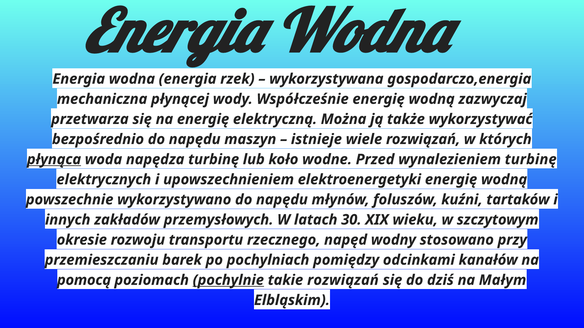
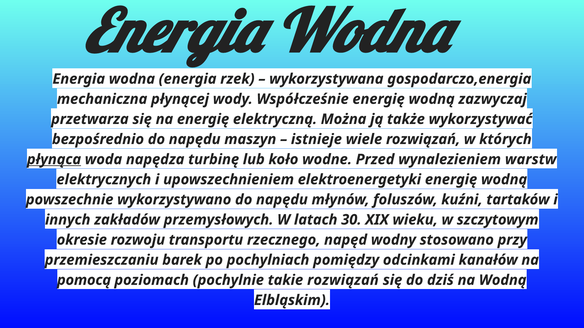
turbinę: turbinę -> warstw (531, 160)
pochylnie underline: present -> none (228, 280)
na Małym: Małym -> Wodną (503, 280)
